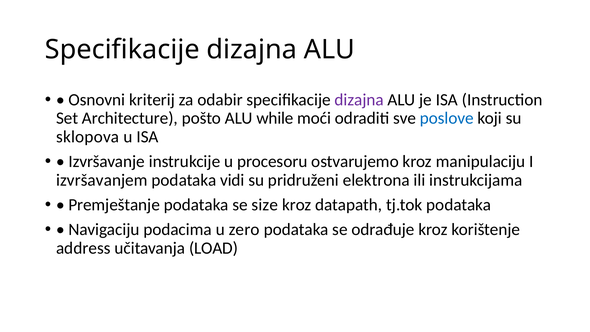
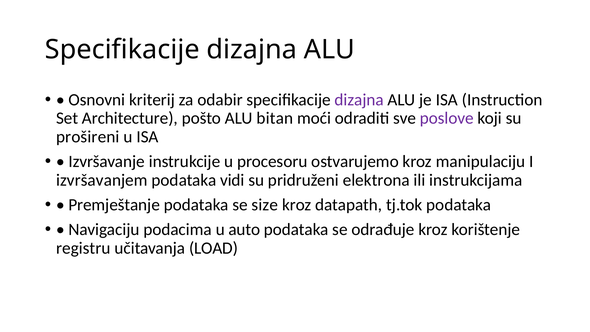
while: while -> bitan (275, 118)
poslove colour: blue -> purple (447, 118)
sklopova: sklopova -> prošireni (88, 137)
zero: zero -> auto (244, 229)
address: address -> registru (83, 248)
